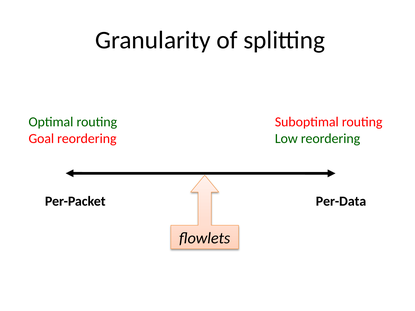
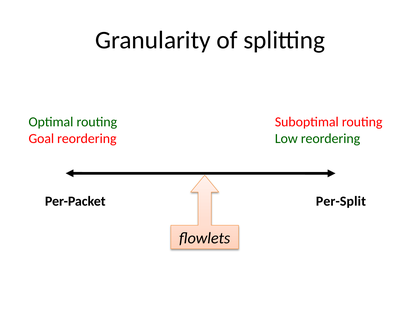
Per-Data: Per-Data -> Per-Split (341, 201)
